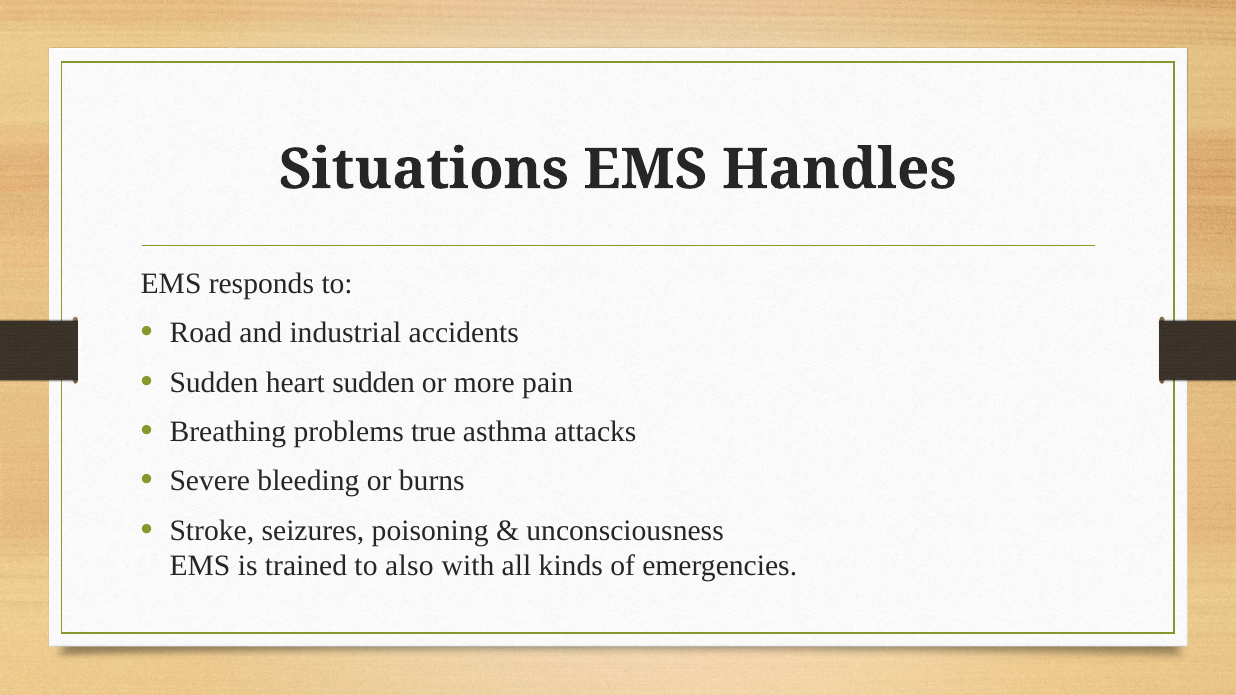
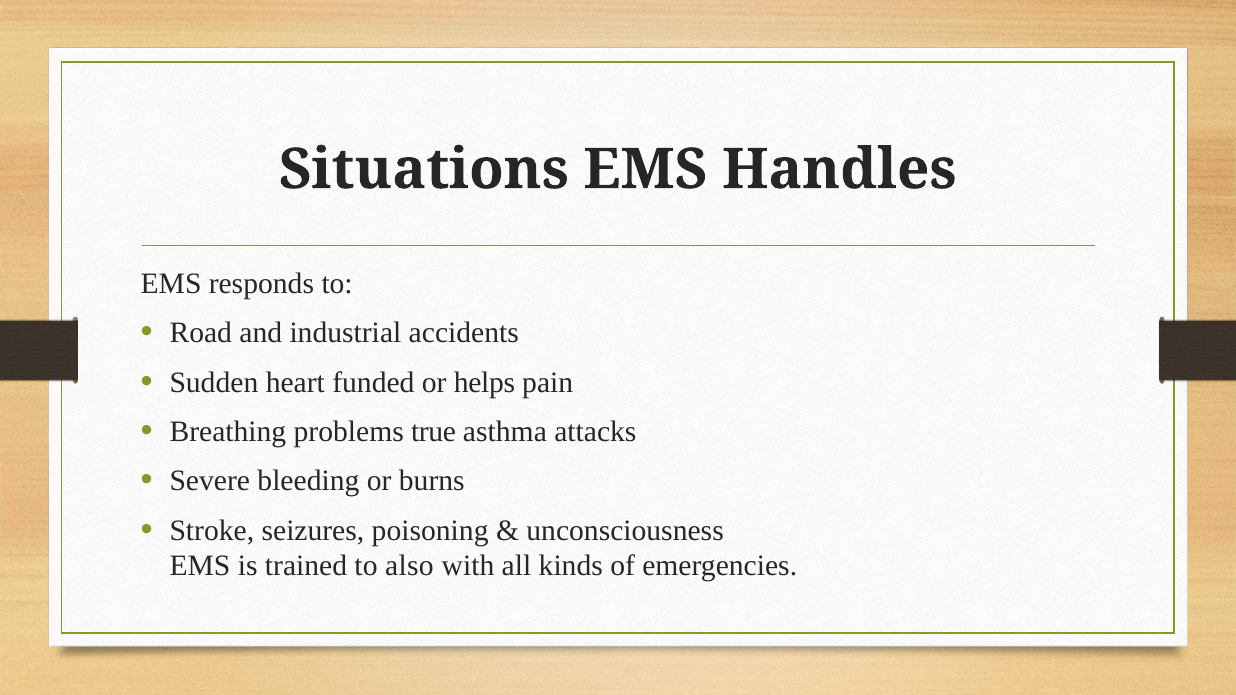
heart sudden: sudden -> funded (373, 383)
more: more -> helps (484, 383)
